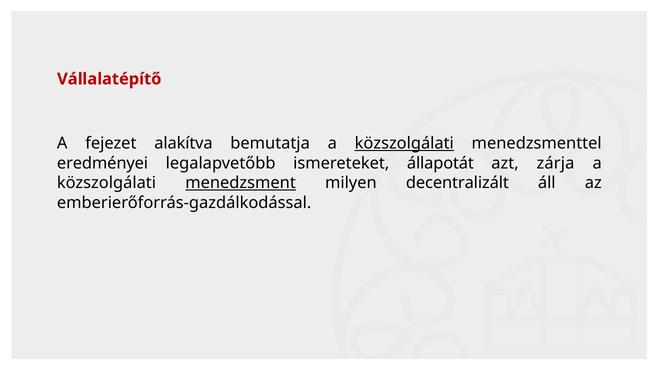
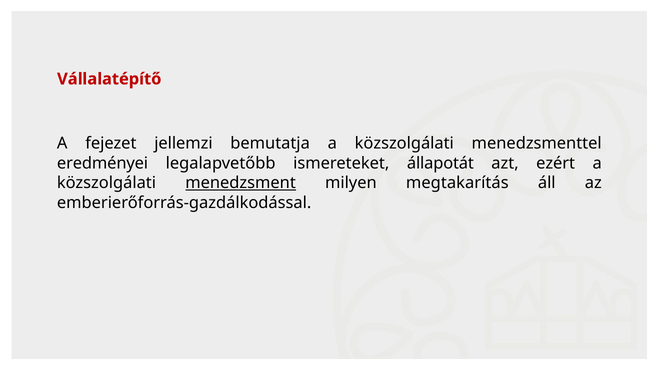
alakítva: alakítva -> jellemzi (183, 143)
közszolgálati underline: present -> none (404, 143)
zárja: zárja -> ezért (556, 163)
decentralizált: decentralizált -> megtakarítás (457, 183)
